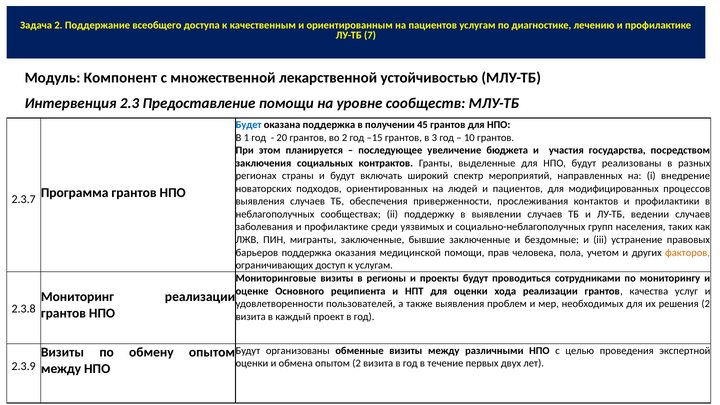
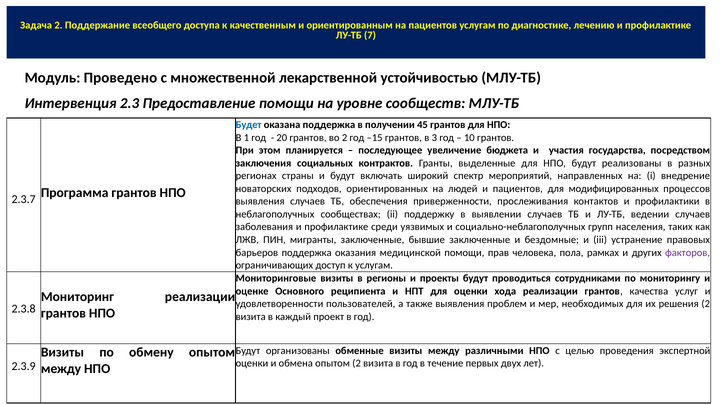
Компонент: Компонент -> Проведено (120, 78)
учетом: учетом -> рамках (603, 253)
факторов colour: orange -> purple (688, 253)
